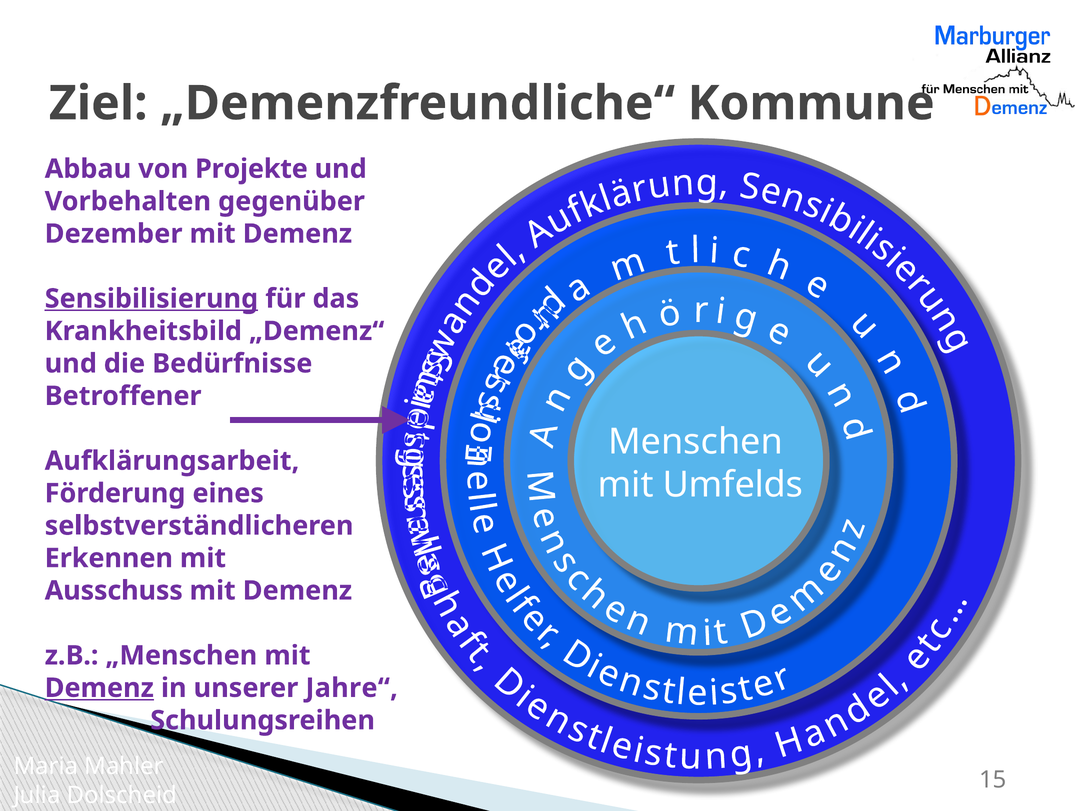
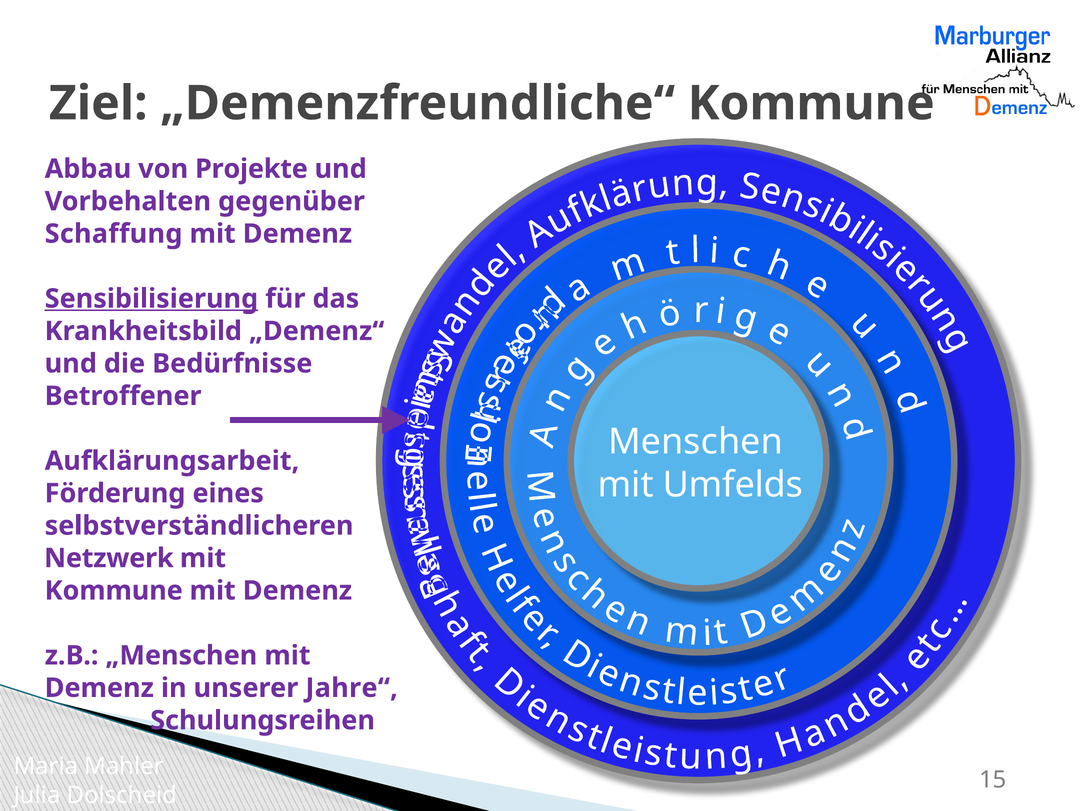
Dezember: Dezember -> Schaffung (114, 234)
Erkennen: Erkennen -> Netzwerk (109, 559)
Ausschuss: Ausschuss -> Kommune (114, 591)
Demenz underline: present -> none (99, 688)
